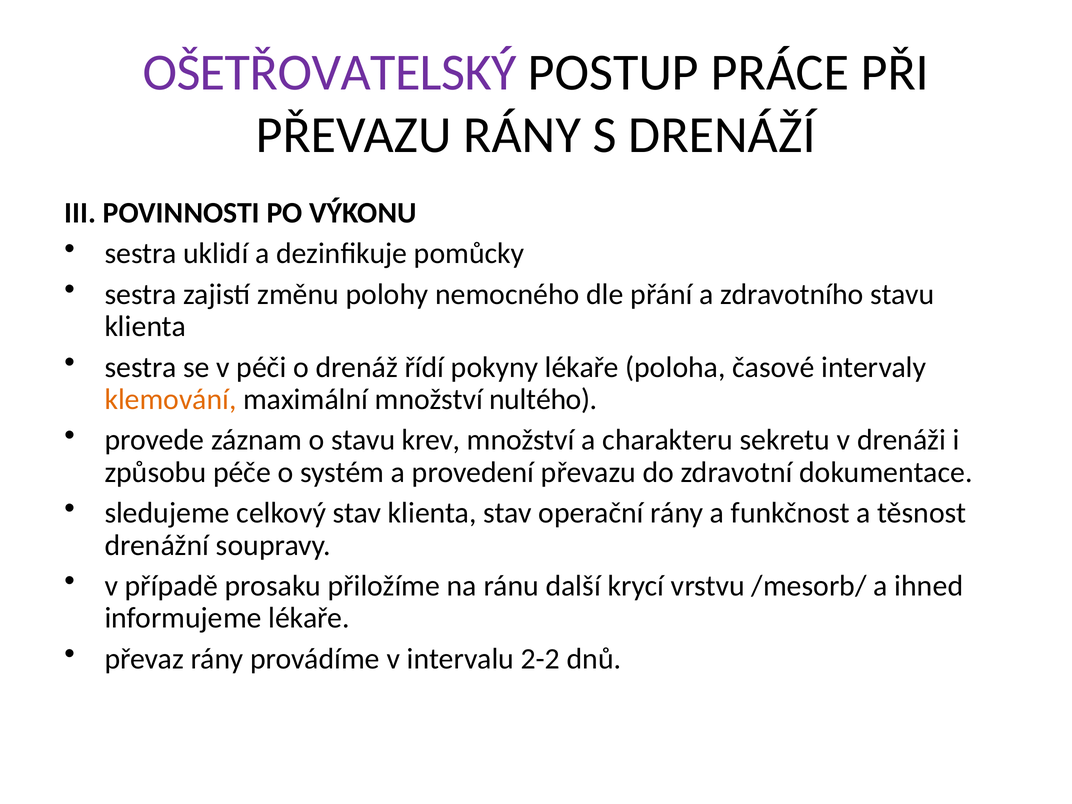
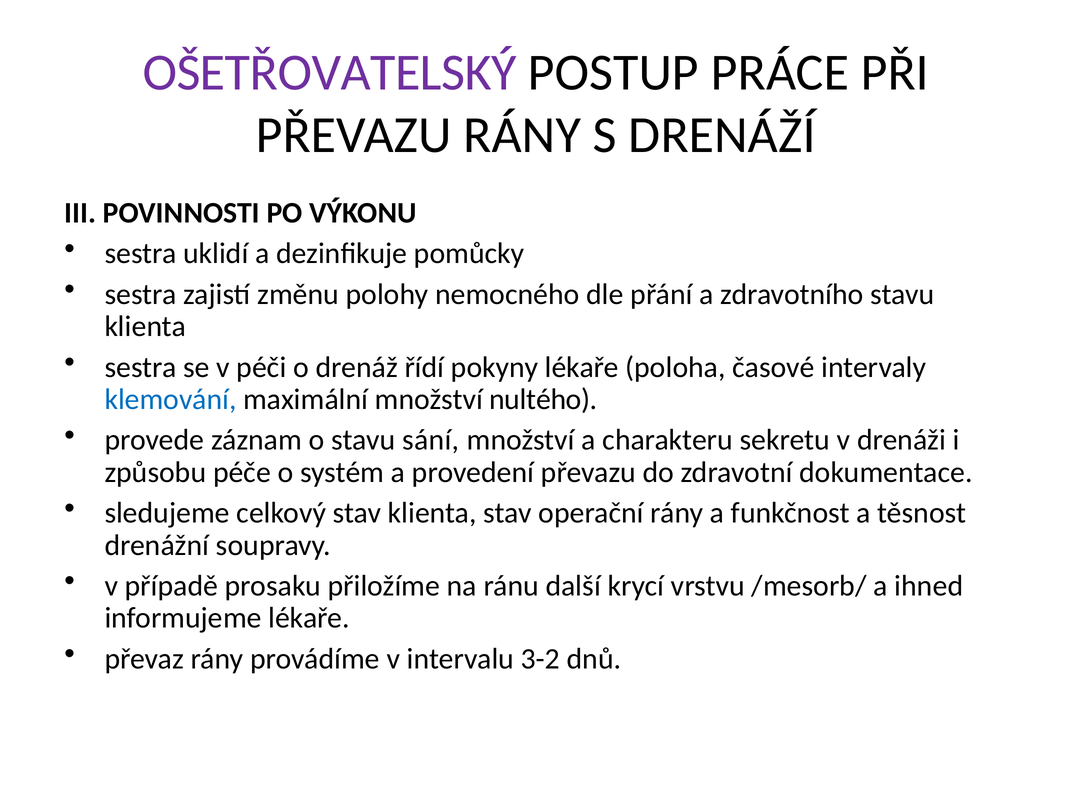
klemování colour: orange -> blue (171, 399)
krev: krev -> sání (431, 440)
2-2: 2-2 -> 3-2 (540, 659)
